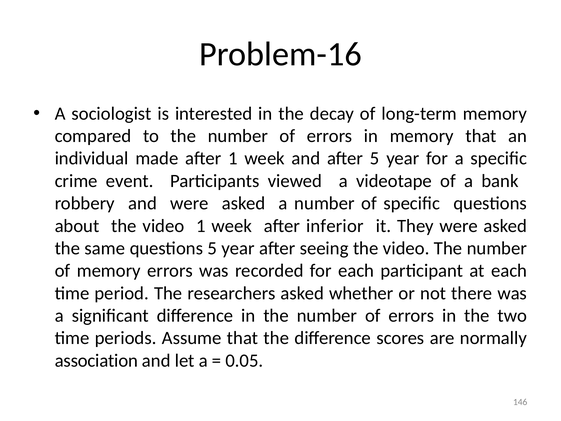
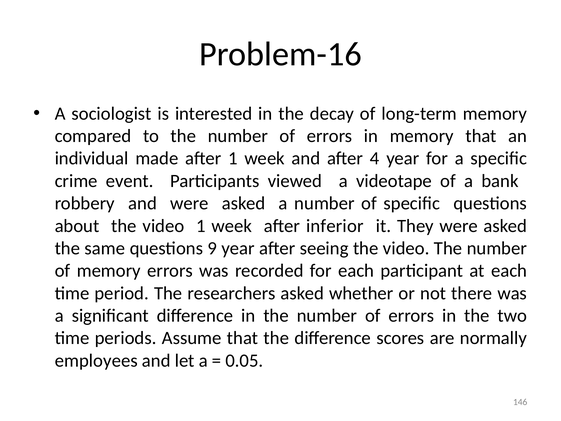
after 5: 5 -> 4 (375, 158)
questions 5: 5 -> 9 (212, 248)
association: association -> employees (96, 360)
